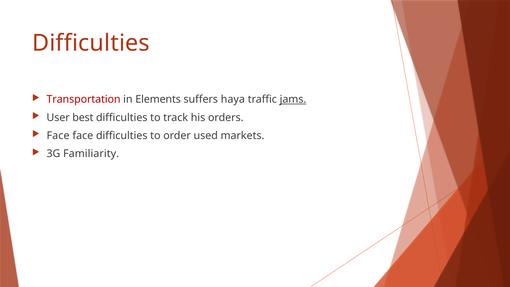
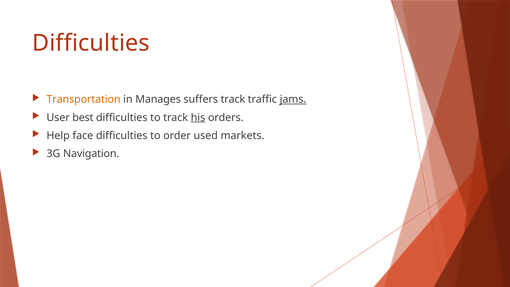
Transportation colour: red -> orange (84, 99)
Elements: Elements -> Manages (158, 99)
suffers haya: haya -> track (233, 99)
his underline: none -> present (198, 118)
Face: Face -> Help (58, 136)
Familiarity: Familiarity -> Navigation (91, 154)
